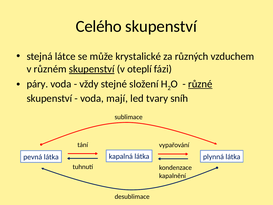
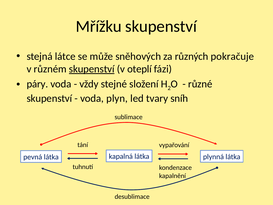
Celého: Celého -> Mřížku (99, 26)
krystalické: krystalické -> sněhových (138, 56)
vzduchem: vzduchem -> pokračuje (232, 56)
různé underline: present -> none (200, 84)
mají: mají -> plyn (117, 98)
